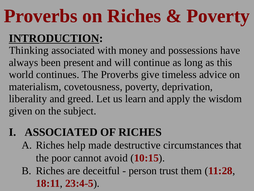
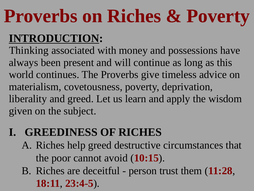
ASSOCIATED: ASSOCIATED -> GREEDINESS (61, 132)
help made: made -> greed (100, 145)
